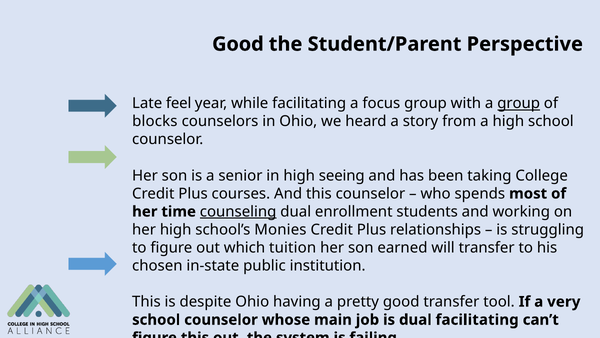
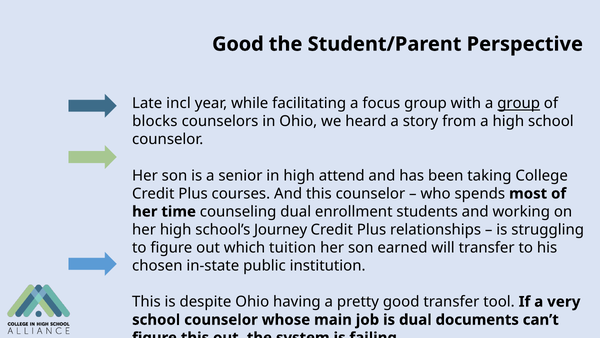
feel: feel -> incl (178, 103)
seeing: seeing -> attend (342, 175)
counseling underline: present -> none (238, 211)
Monies: Monies -> Journey (281, 229)
dual facilitating: facilitating -> documents (477, 319)
